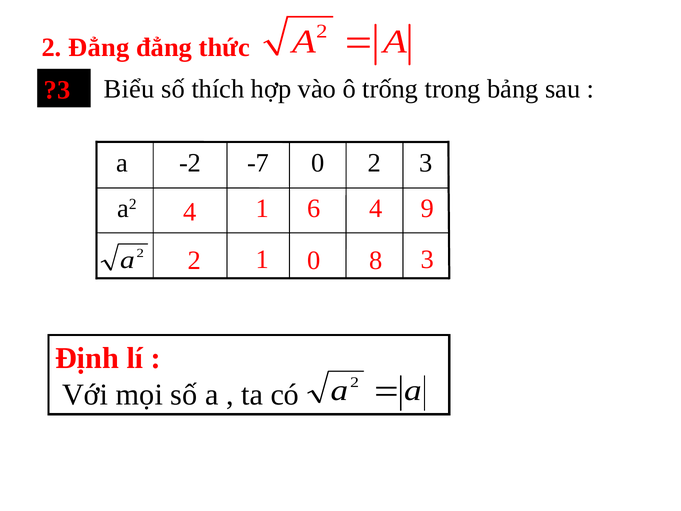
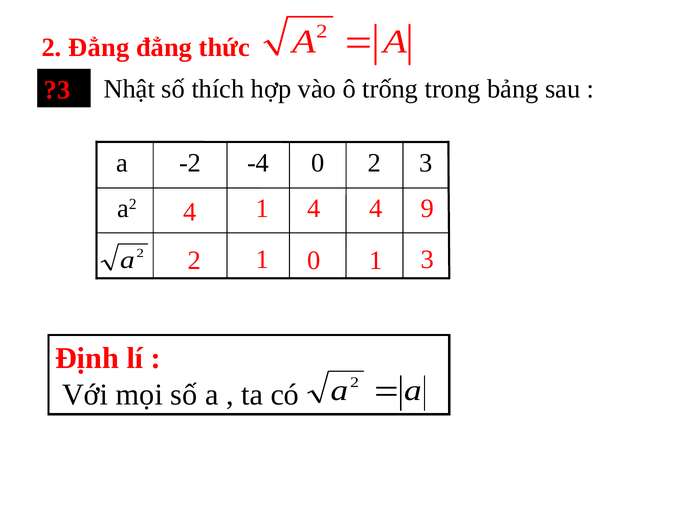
Biểu: Biểu -> Nhật (129, 89)
-7: -7 -> -4 (258, 163)
1 6: 6 -> 4 (314, 208)
0 8: 8 -> 1 (376, 260)
